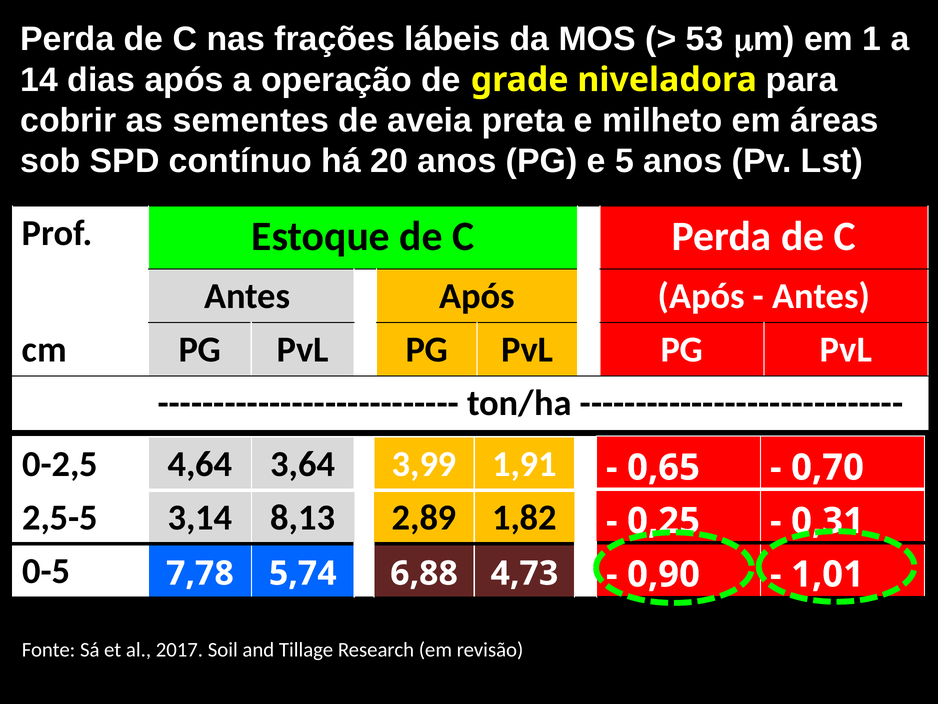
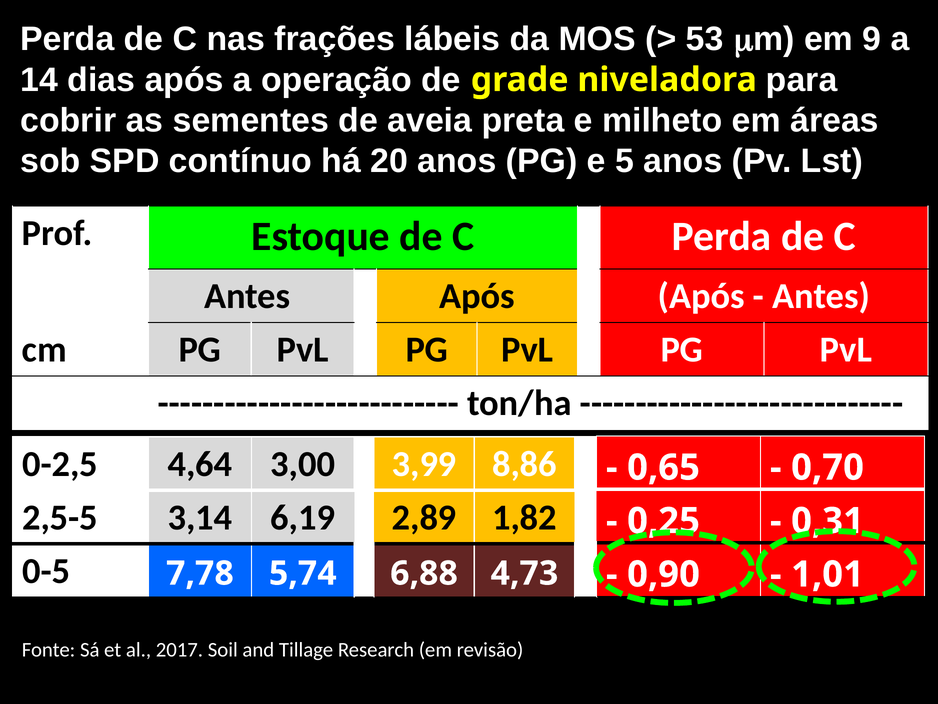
1: 1 -> 9 (872, 39)
3,64: 3,64 -> 3,00 (303, 464)
1,91: 1,91 -> 8,86 (524, 464)
8,13: 8,13 -> 6,19 (303, 517)
